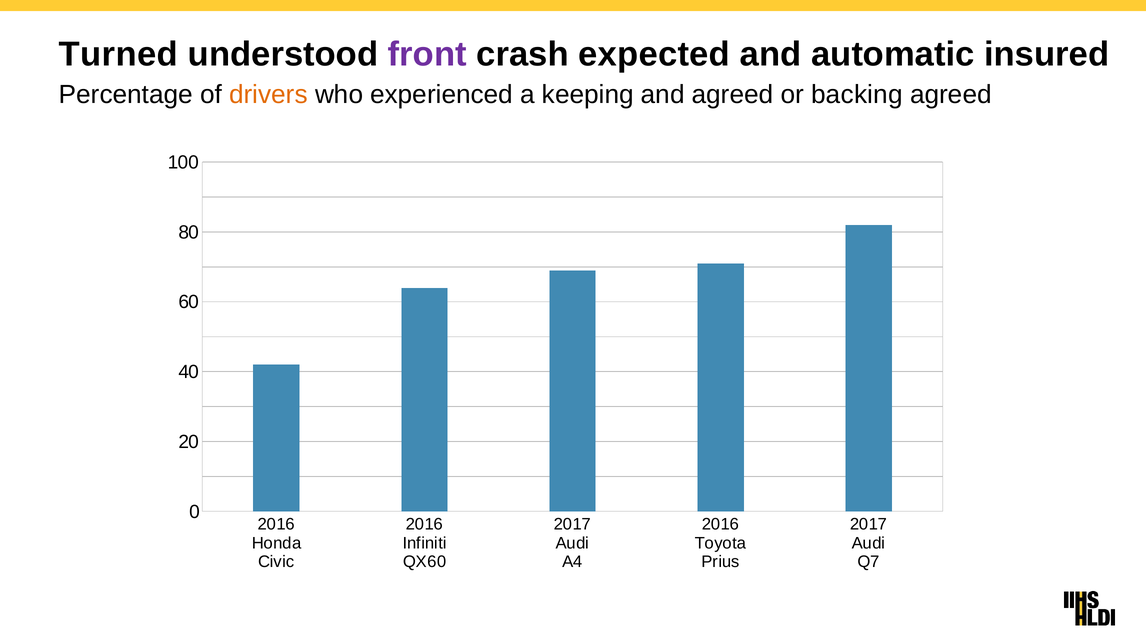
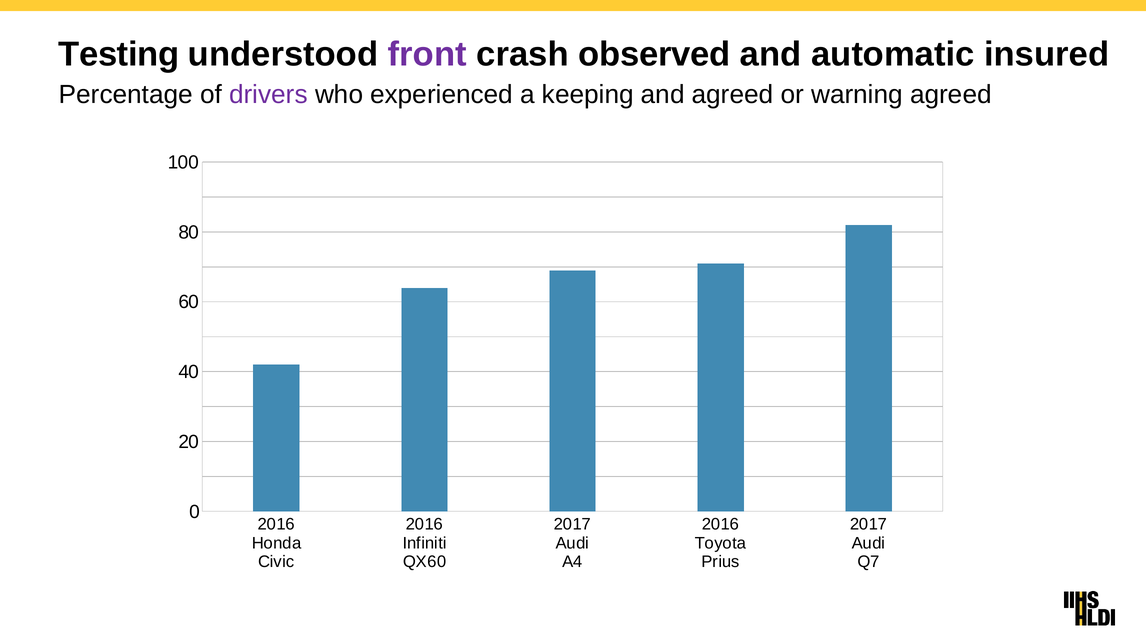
Turned: Turned -> Testing (119, 54)
expected: expected -> observed (654, 54)
drivers colour: orange -> purple (268, 94)
backing: backing -> warning (857, 94)
